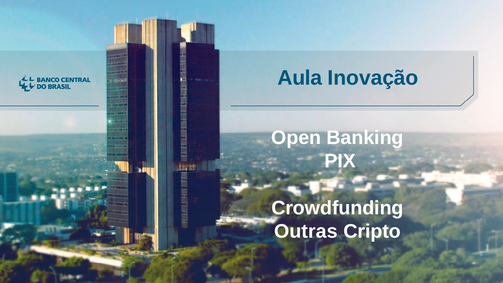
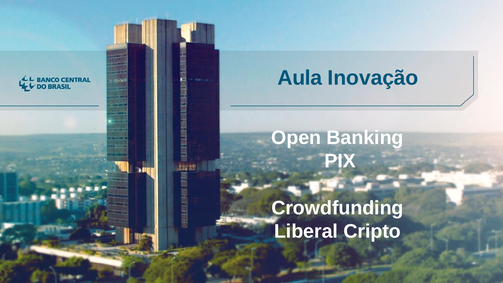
Outras: Outras -> Liberal (306, 231)
